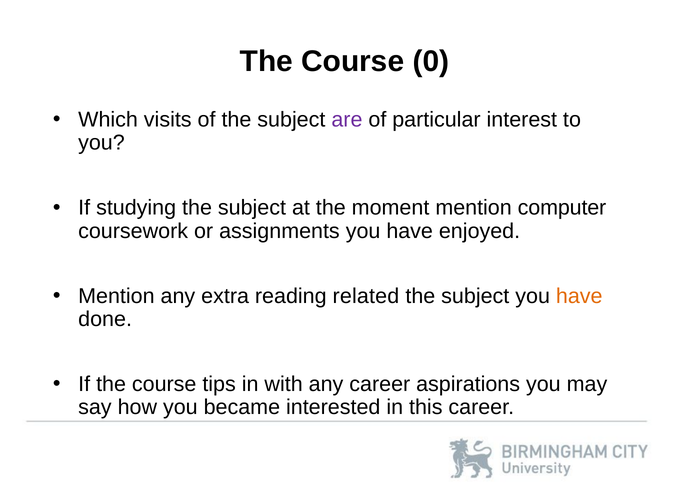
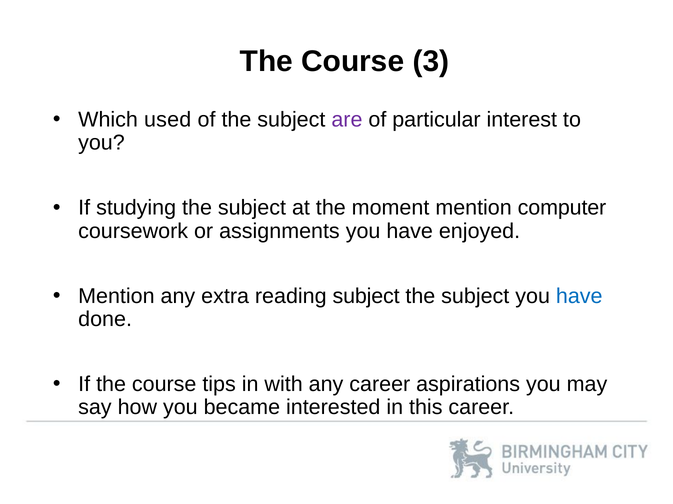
0: 0 -> 3 (431, 62)
visits: visits -> used (168, 120)
reading related: related -> subject (366, 296)
have colour: orange -> blue (579, 296)
